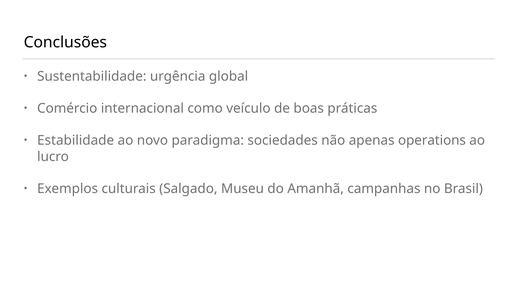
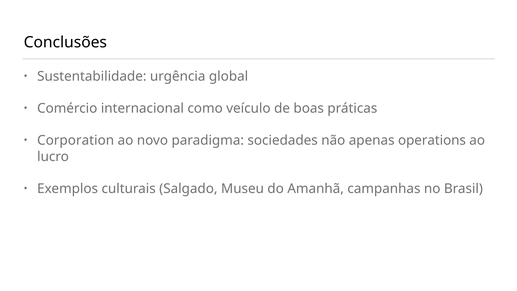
Estabilidade: Estabilidade -> Corporation (76, 140)
